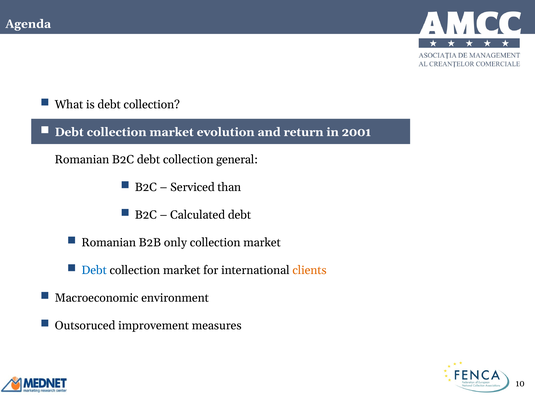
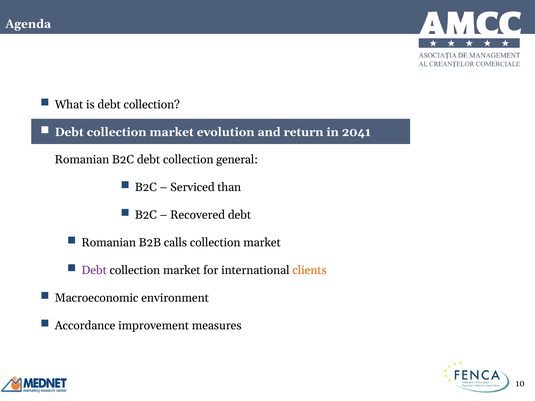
2001: 2001 -> 2041 (356, 132)
Calculated: Calculated -> Recovered (198, 215)
only: only -> calls (175, 243)
Debt colour: blue -> purple (94, 270)
Outsoruced: Outsoruced -> Accordance (85, 326)
